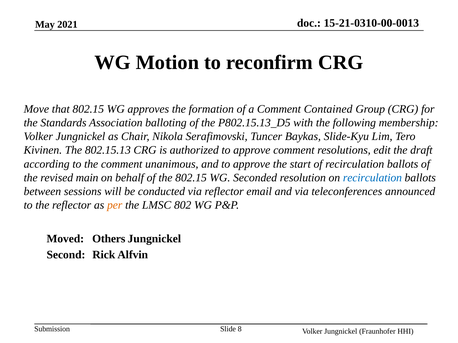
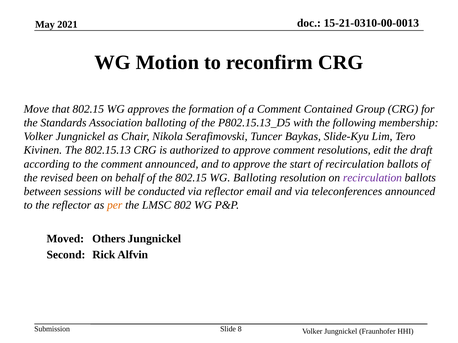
comment unanimous: unanimous -> announced (172, 164)
main: main -> been (87, 178)
WG Seconded: Seconded -> Balloting (255, 178)
recirculation colour: blue -> purple (372, 178)
